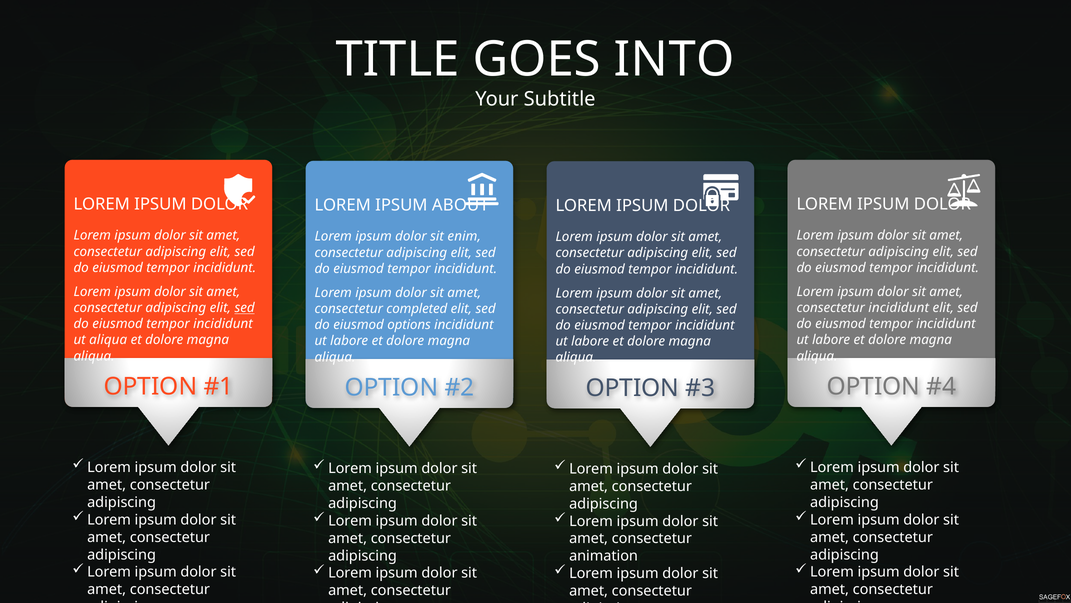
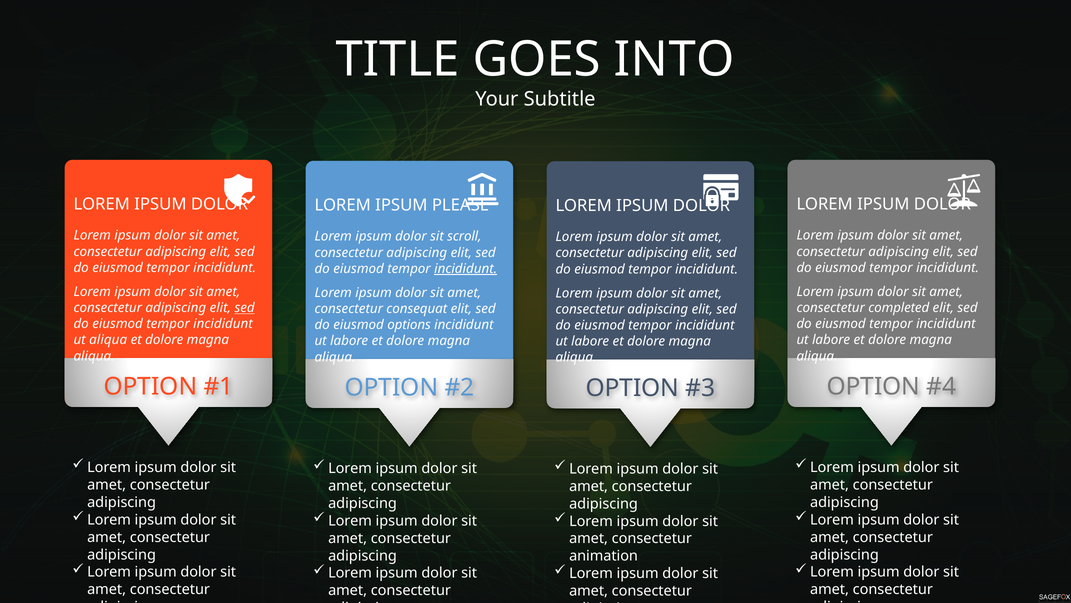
ABOUT: ABOUT -> PLEASE (460, 205)
enim: enim -> scroll (464, 236)
incididunt underline: none -> present (466, 268)
consectetur incididunt: incididunt -> completed (899, 308)
completed: completed -> consequat (417, 309)
